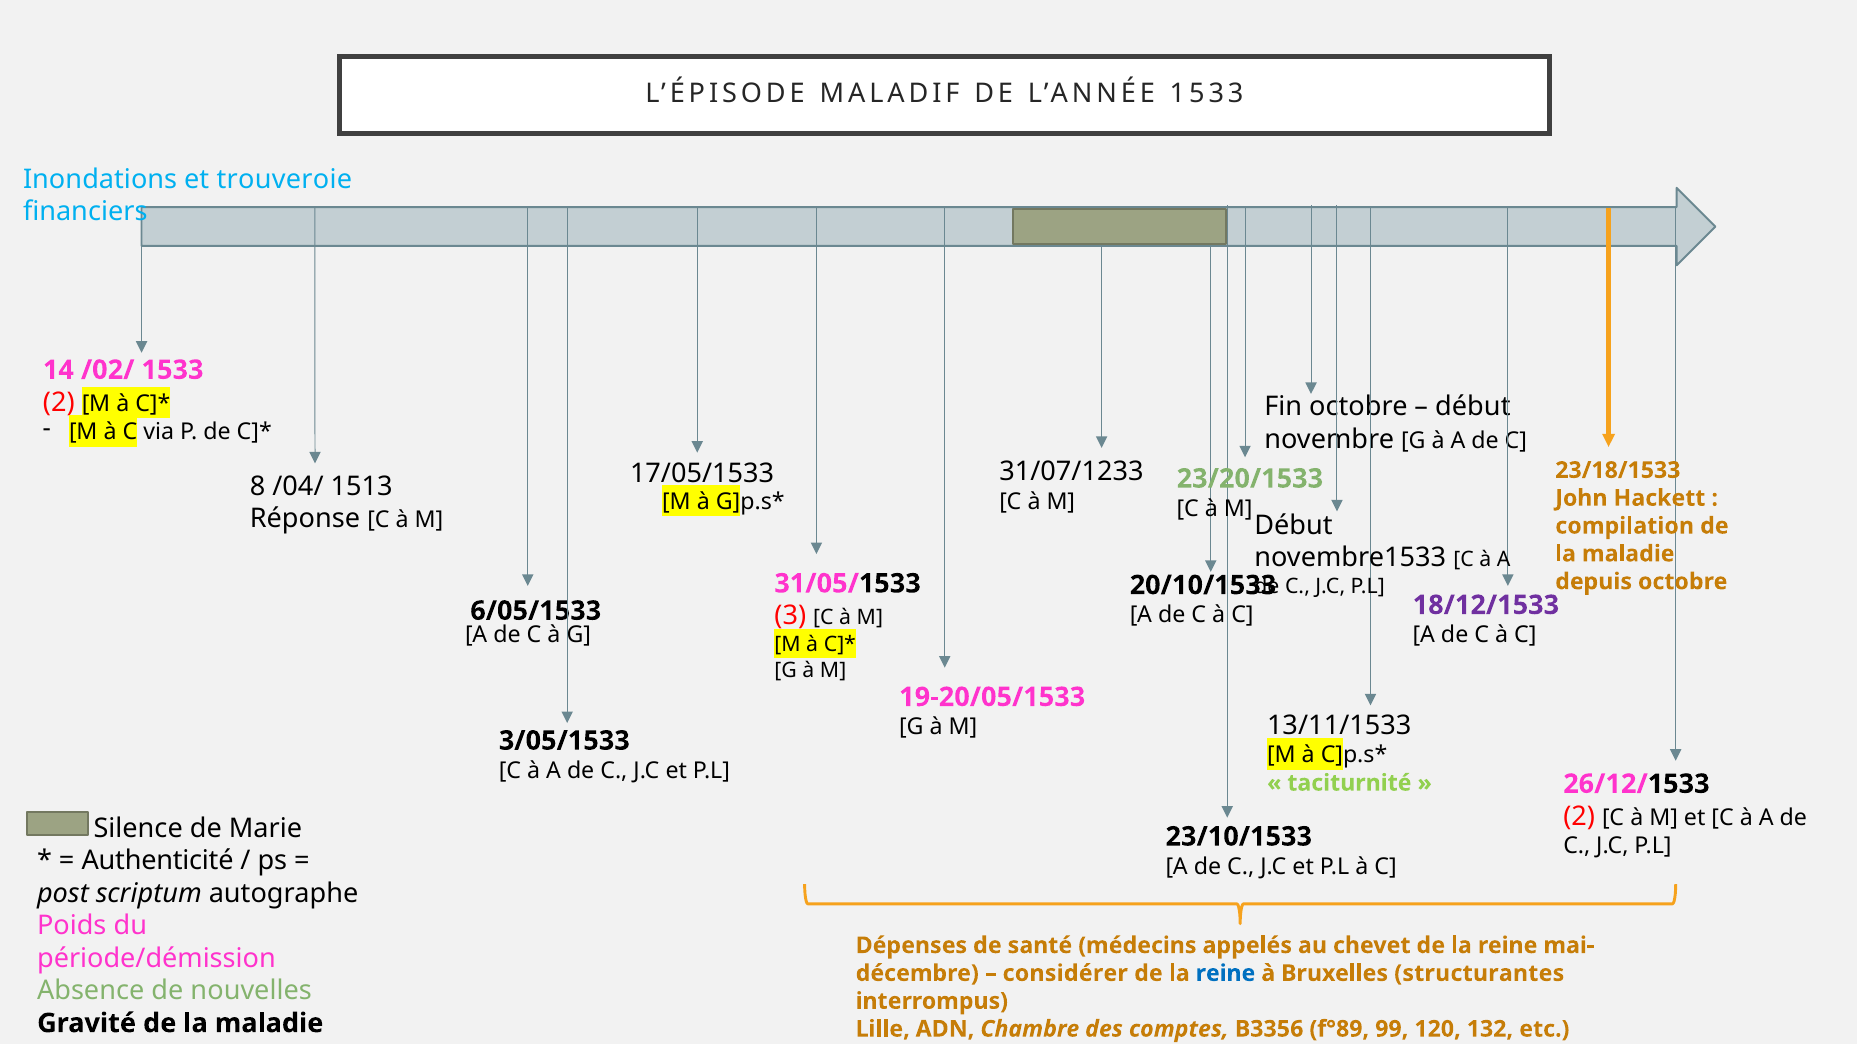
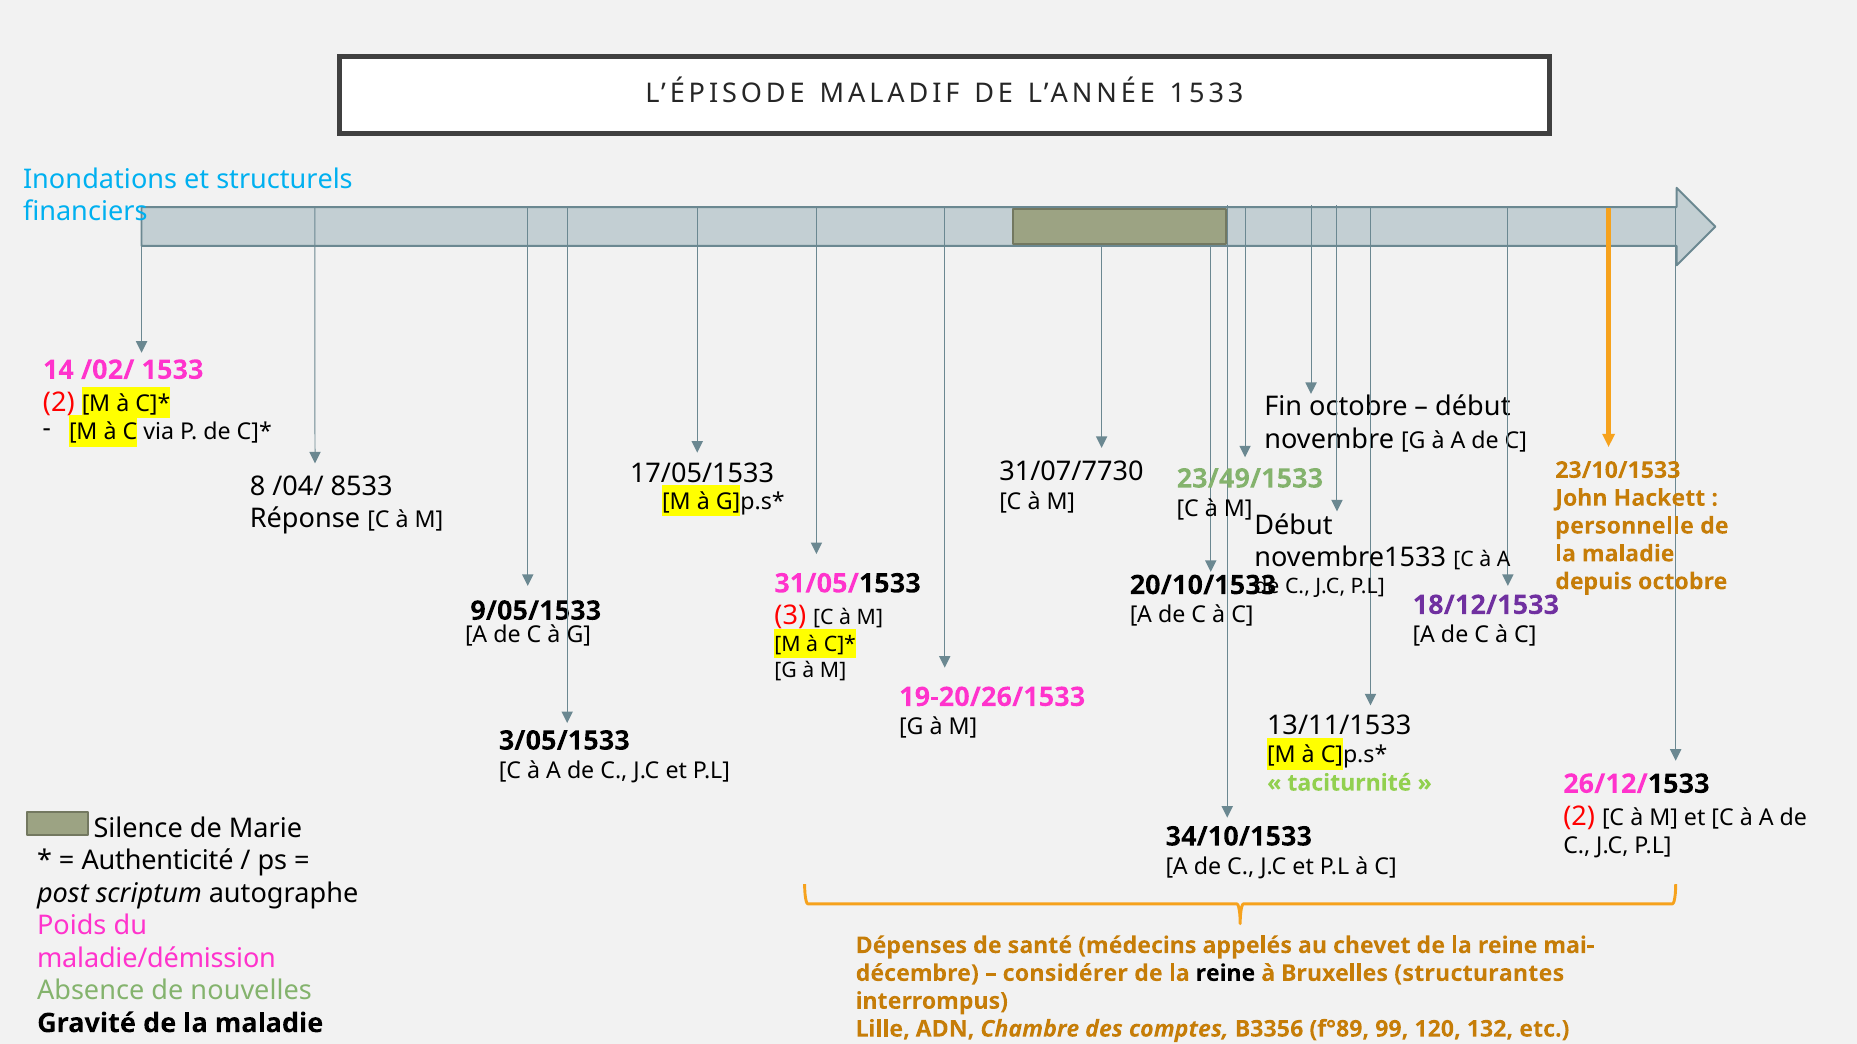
trouveroie: trouveroie -> structurels (285, 179)
31/07/1233: 31/07/1233 -> 31/07/7730 (1071, 472)
23/18/1533: 23/18/1533 -> 23/10/1533 (1618, 470)
23/20/1533: 23/20/1533 -> 23/49/1533 (1250, 479)
1513: 1513 -> 8533 (362, 487)
compilation: compilation -> personnelle (1625, 526)
6/05/1533: 6/05/1533 -> 9/05/1533 (536, 611)
19-20/05/1533: 19-20/05/1533 -> 19-20/26/1533 (992, 697)
23/10/1533: 23/10/1533 -> 34/10/1533 (1239, 837)
période/démission: période/démission -> maladie/démission (157, 959)
reine colour: blue -> black (1225, 974)
